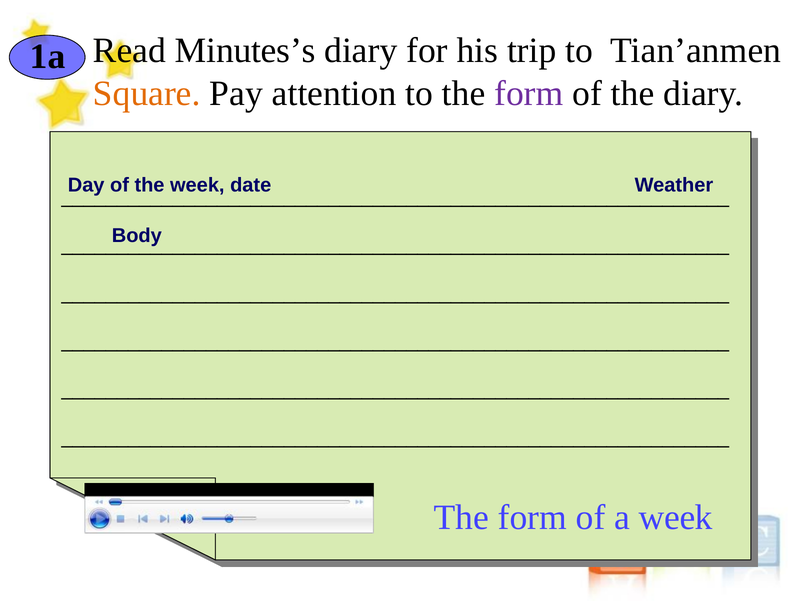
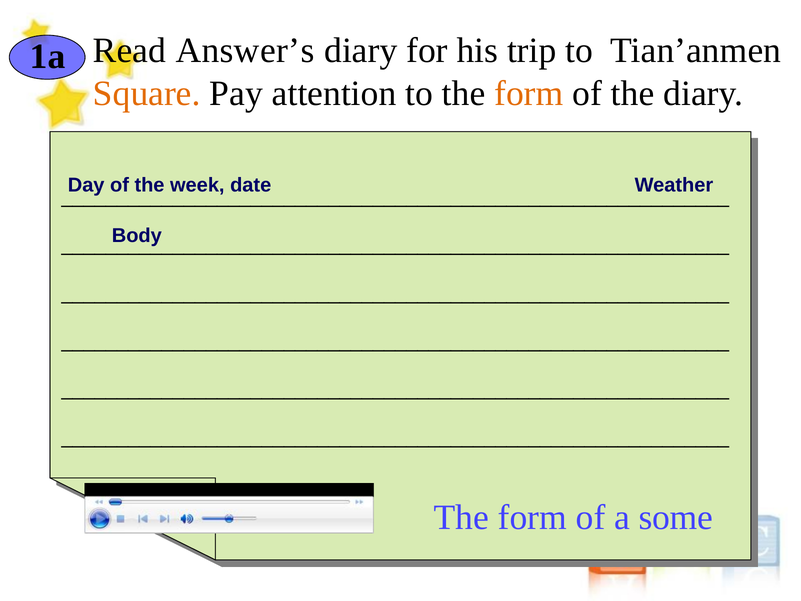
Minutes’s: Minutes’s -> Answer’s (245, 51)
form colour: purple -> orange (529, 93)
a week: week -> some (676, 517)
